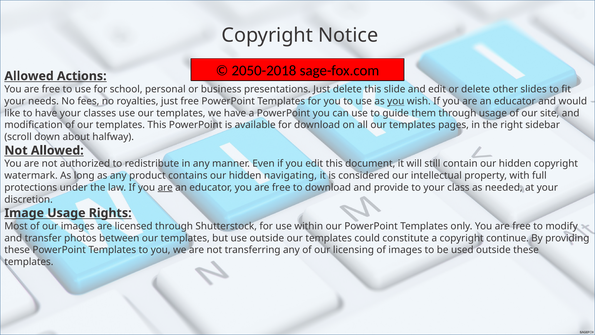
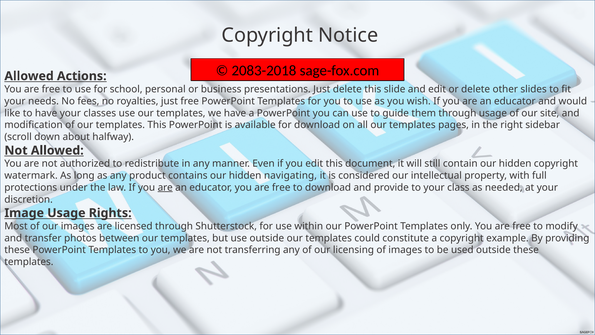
2050-2018: 2050-2018 -> 2083-2018 (264, 71)
you underline: present -> none (396, 101)
continue: continue -> example (507, 238)
